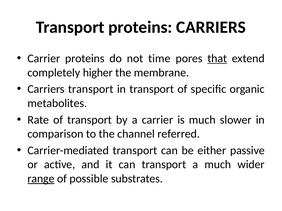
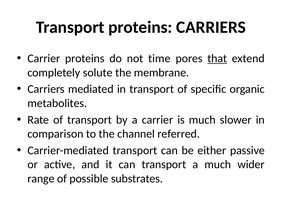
higher: higher -> solute (98, 73)
Carriers transport: transport -> mediated (91, 89)
range underline: present -> none (41, 179)
